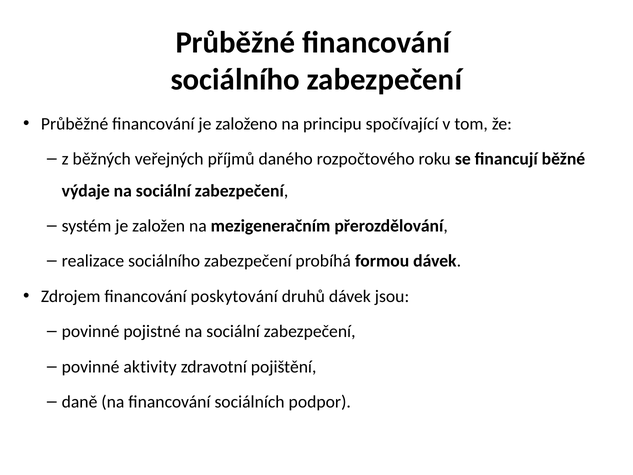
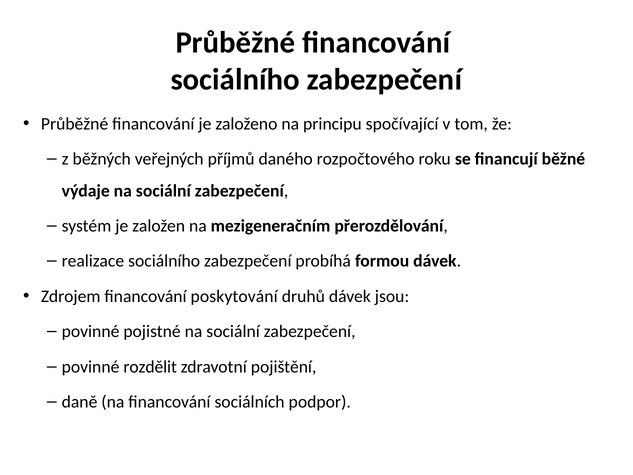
aktivity: aktivity -> rozdělit (150, 367)
